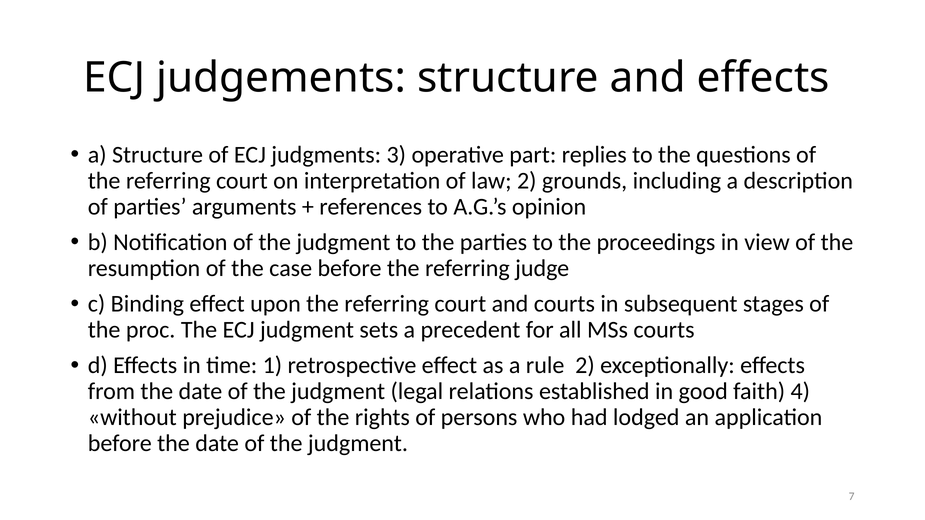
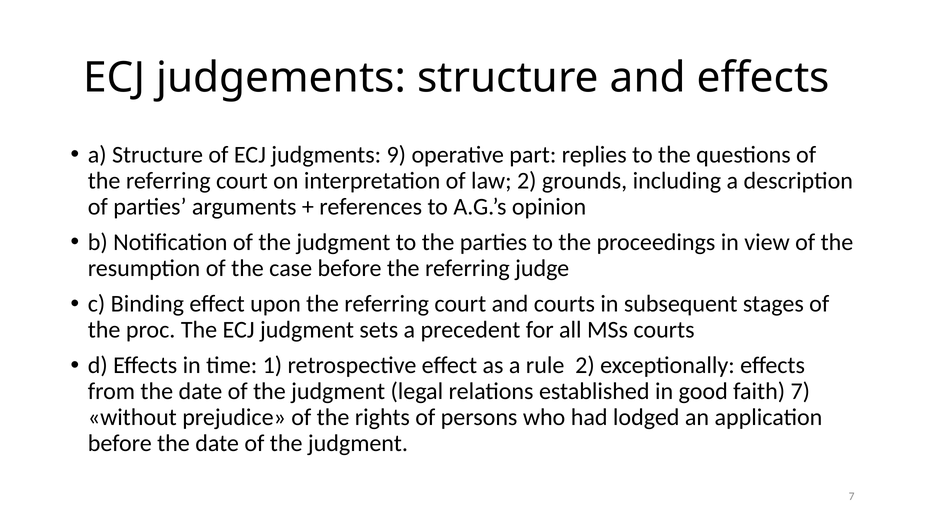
3: 3 -> 9 (396, 155)
faith 4: 4 -> 7 (800, 392)
